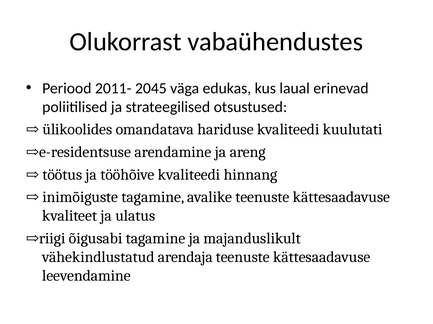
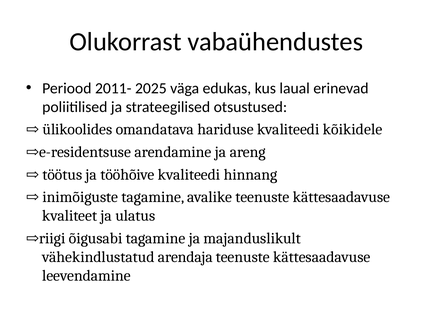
2045: 2045 -> 2025 (151, 88)
kuulutati: kuulutati -> kõikidele (353, 130)
